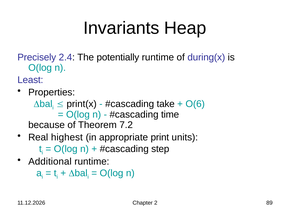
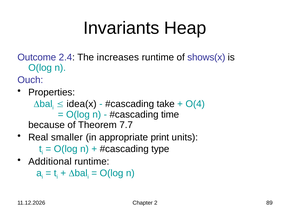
Precisely: Precisely -> Outcome (37, 57)
potentially: potentially -> increases (118, 57)
during(x: during(x -> shows(x (206, 57)
Least: Least -> Ouch (30, 80)
print(x: print(x -> idea(x (82, 104)
O(6: O(6 -> O(4 (195, 104)
7.2: 7.2 -> 7.7 (126, 125)
highest: highest -> smaller (67, 138)
step: step -> type (160, 149)
